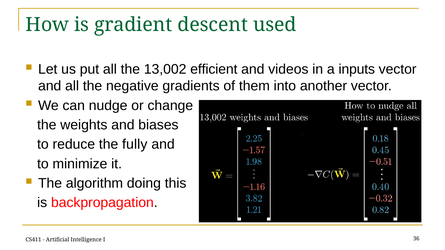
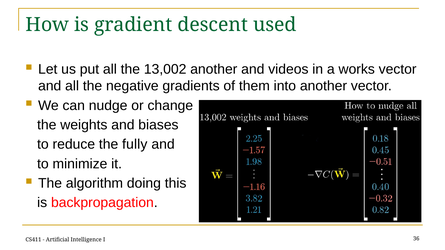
13,002 efficient: efficient -> another (214, 69)
inputs: inputs -> works (357, 69)
